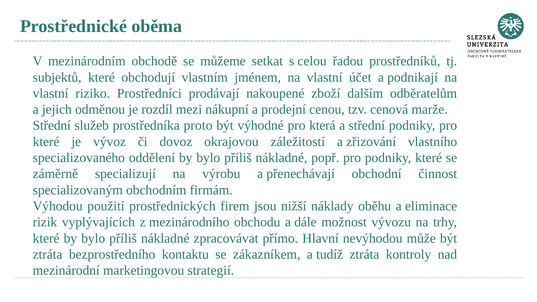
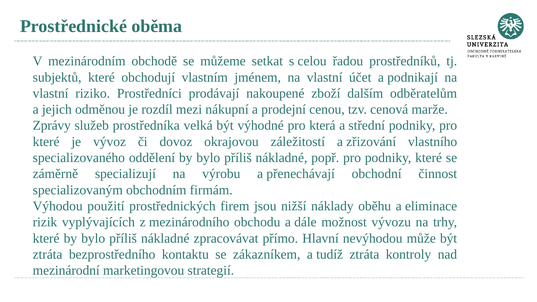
Střední: Střední -> Zprávy (52, 126)
proto: proto -> velká (198, 126)
